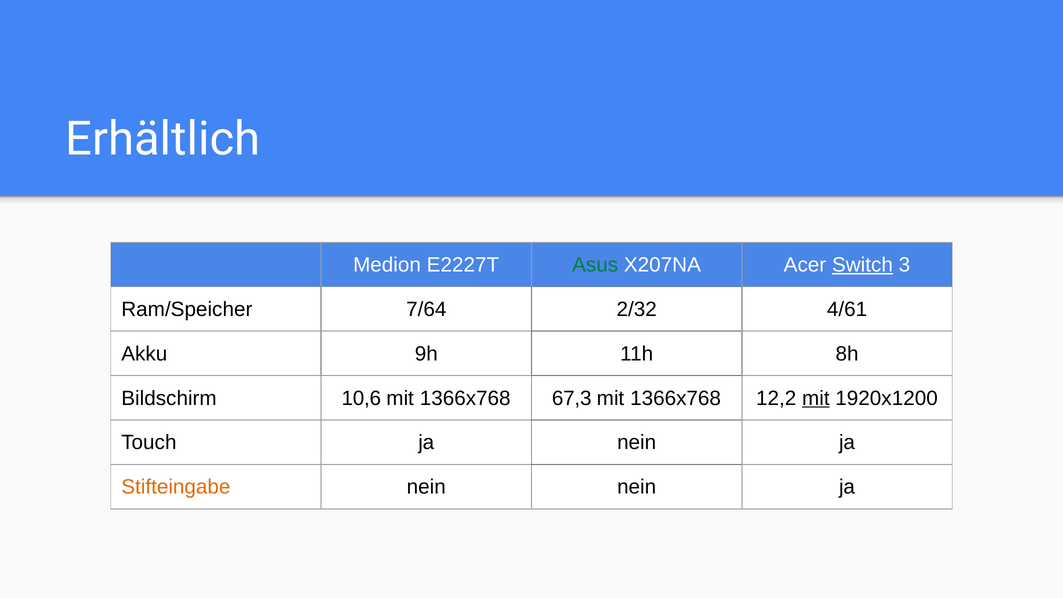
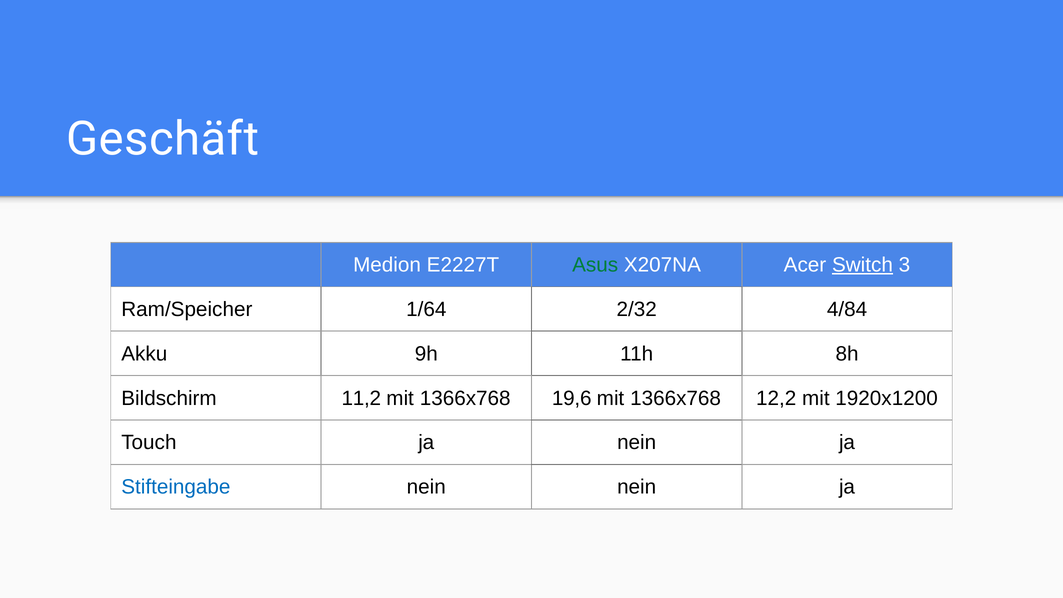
Erhältlich: Erhältlich -> Geschäft (163, 139)
7/64: 7/64 -> 1/64 (426, 309)
4/61: 4/61 -> 4/84 (847, 309)
10,6: 10,6 -> 11,2 (361, 398)
67,3: 67,3 -> 19,6 (572, 398)
mit underline: present -> none (816, 398)
Stifteingabe colour: orange -> blue (176, 487)
